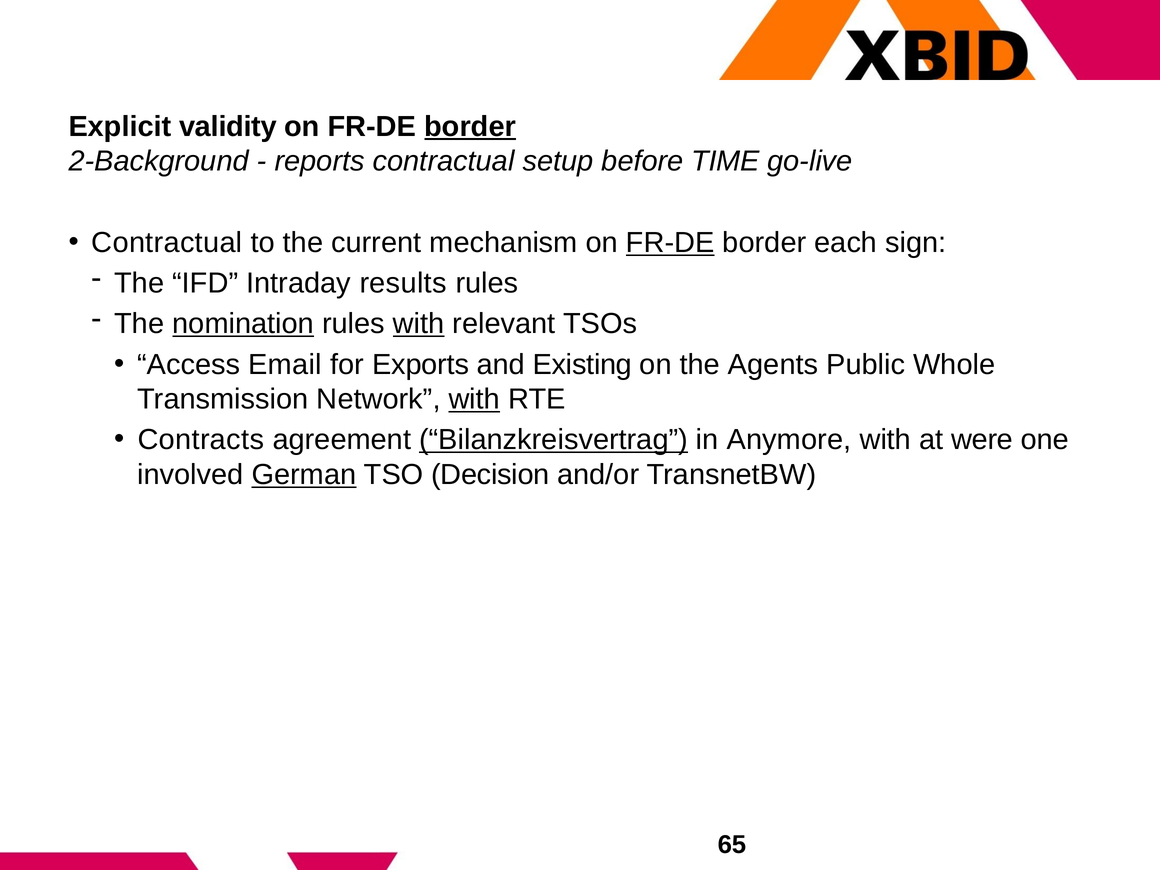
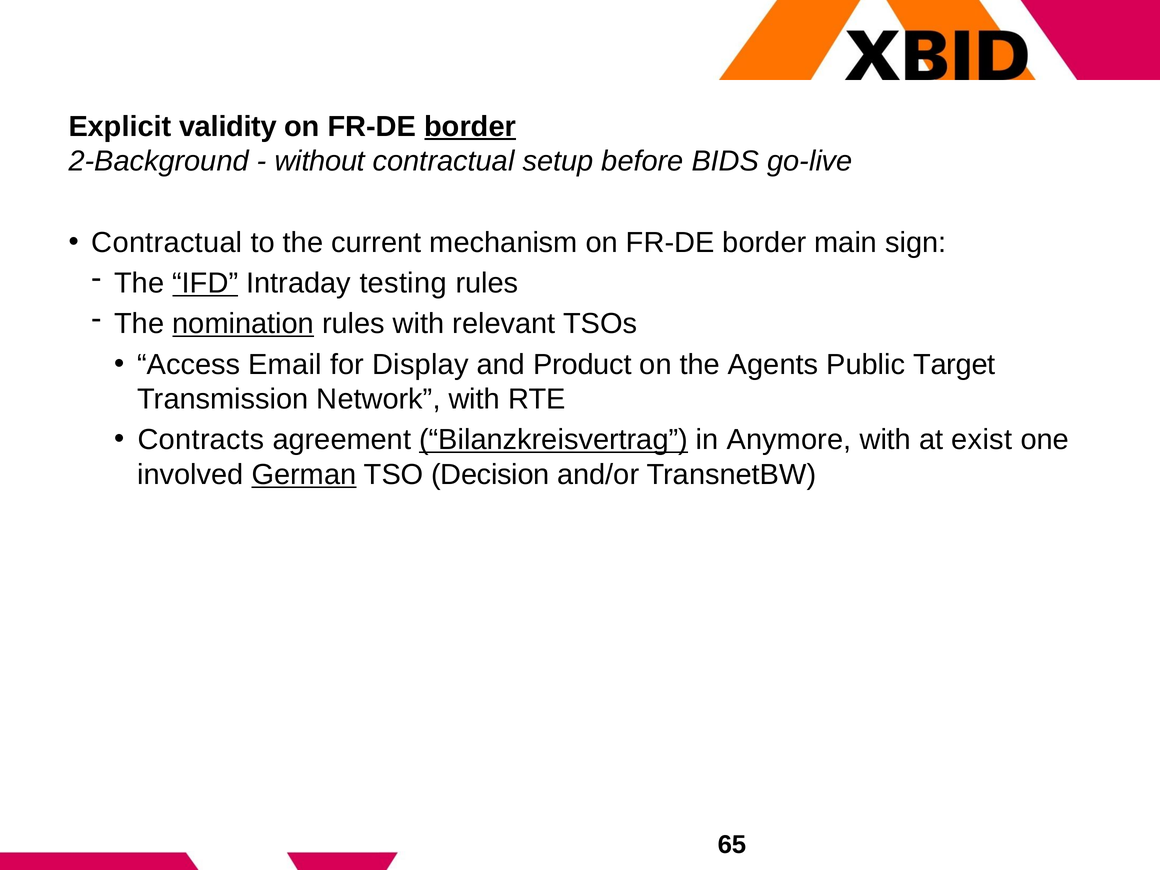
reports: reports -> without (320, 161)
TIME: TIME -> BIDS (725, 161)
FR-DE underline: present -> none (670, 243)
each: each -> main (846, 243)
IFD underline: none -> present (205, 283)
results: results -> testing (403, 283)
with underline: present -> none (419, 324)
Exports: Exports -> Display (420, 365)
Existing: Existing -> Product (582, 365)
Whole: Whole -> Target (954, 365)
with underline: present -> none (474, 399)
were: were -> exist (982, 440)
